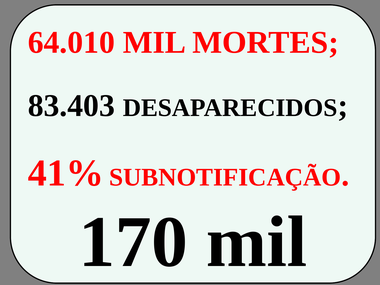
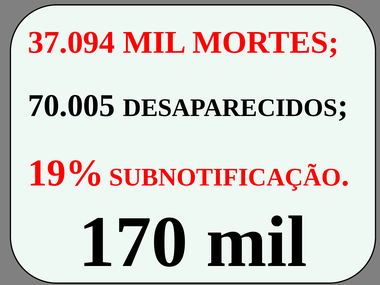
64.010: 64.010 -> 37.094 (71, 42)
83.403: 83.403 -> 70.005 (71, 106)
41%: 41% -> 19% (66, 173)
